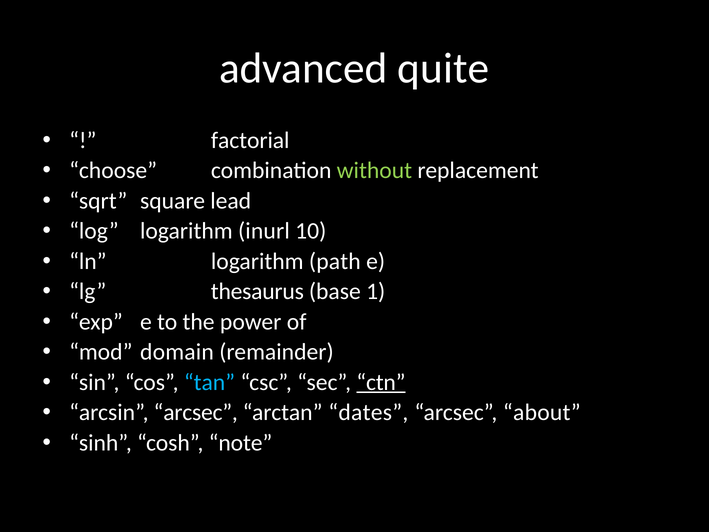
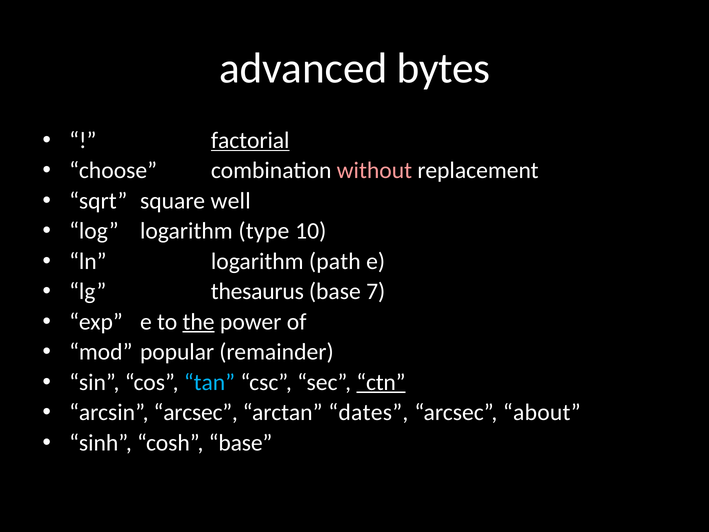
quite: quite -> bytes (444, 69)
factorial underline: none -> present (250, 140)
without colour: light green -> pink (374, 170)
lead: lead -> well (231, 201)
inurl: inurl -> type (264, 231)
1: 1 -> 7 (376, 291)
the underline: none -> present (199, 322)
domain: domain -> popular (177, 352)
cosh note: note -> base (241, 443)
